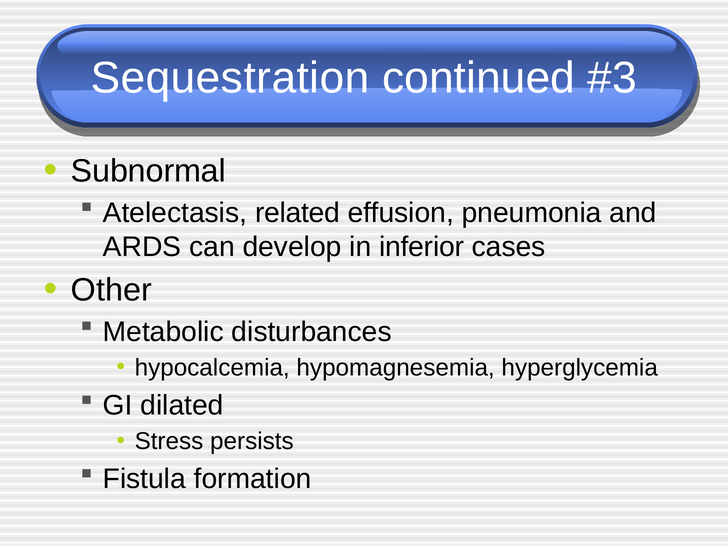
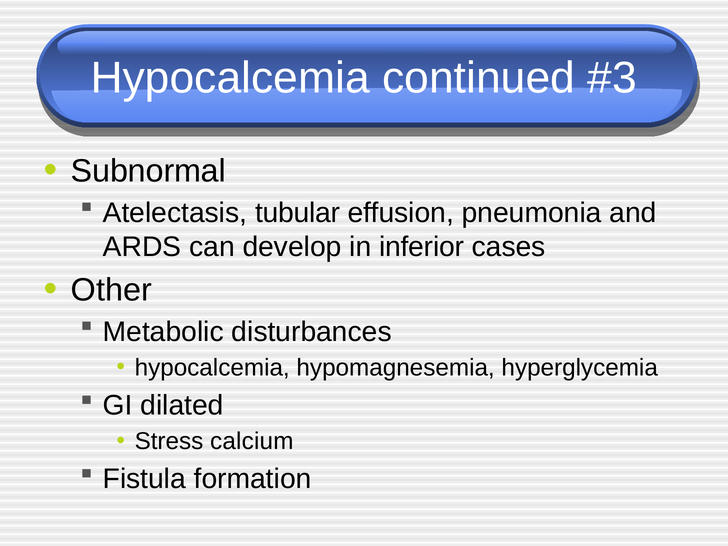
Sequestration: Sequestration -> Hypocalcemia (230, 78)
related: related -> tubular (298, 213)
persists: persists -> calcium (252, 441)
